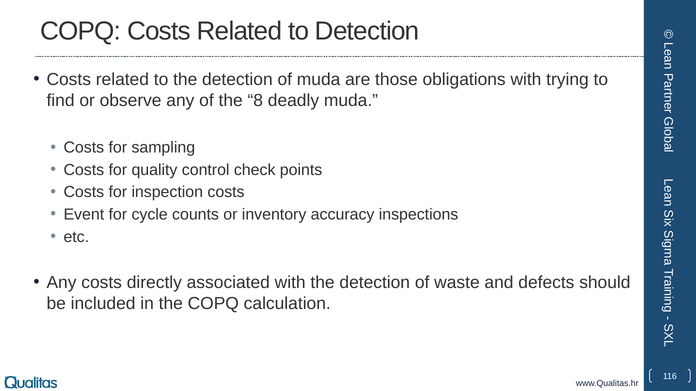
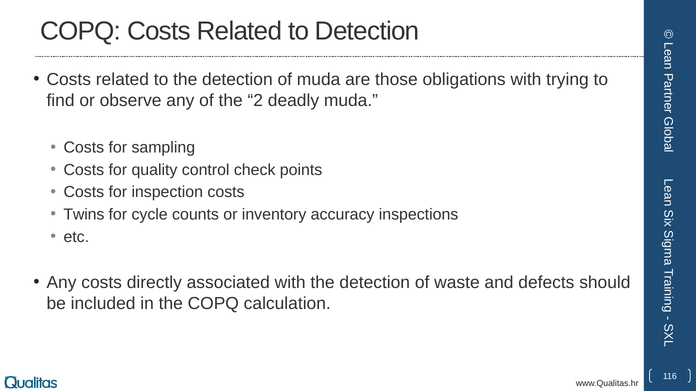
8: 8 -> 2 (255, 100)
Event: Event -> Twins (84, 215)
